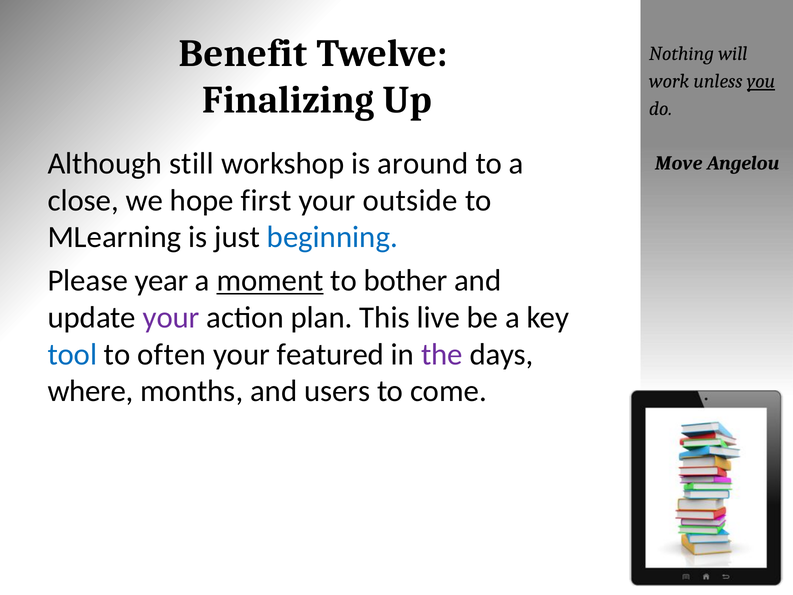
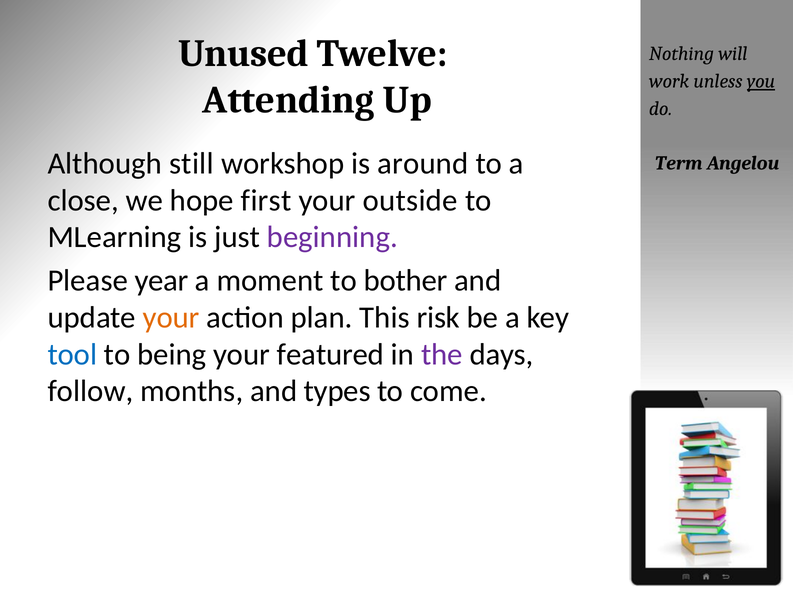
Benefit: Benefit -> Unused (243, 54)
Finalizing: Finalizing -> Attending (289, 100)
Move: Move -> Term (679, 163)
beginning colour: blue -> purple (332, 237)
moment underline: present -> none (270, 280)
your colour: purple -> orange (171, 317)
live: live -> risk (438, 317)
often: often -> being (172, 354)
where: where -> follow (90, 391)
users: users -> types (337, 391)
